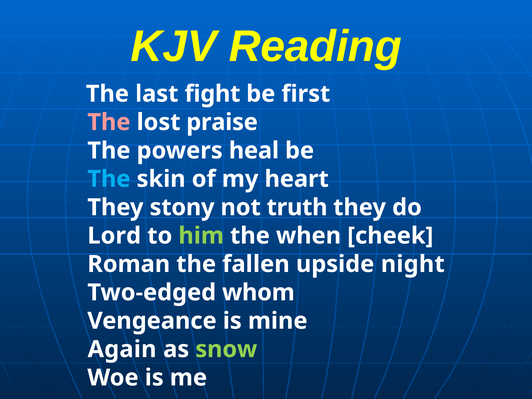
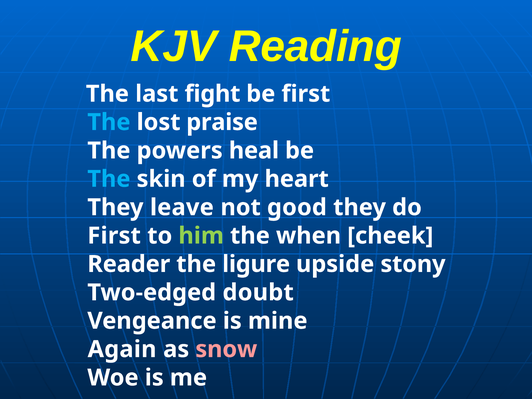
The colour: pink -> light blue (109, 122)
stony: stony -> leave (182, 207)
truth: truth -> good (297, 207)
Lord: Lord -> First (114, 236)
Roman: Roman -> Reader (129, 264)
fallen: fallen -> ligure (256, 264)
night: night -> stony (413, 264)
whom: whom -> doubt (258, 293)
snow colour: light green -> pink (226, 349)
